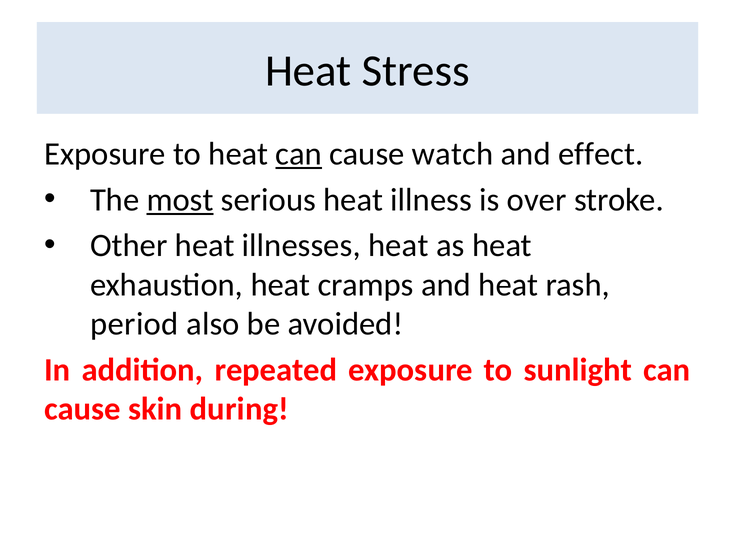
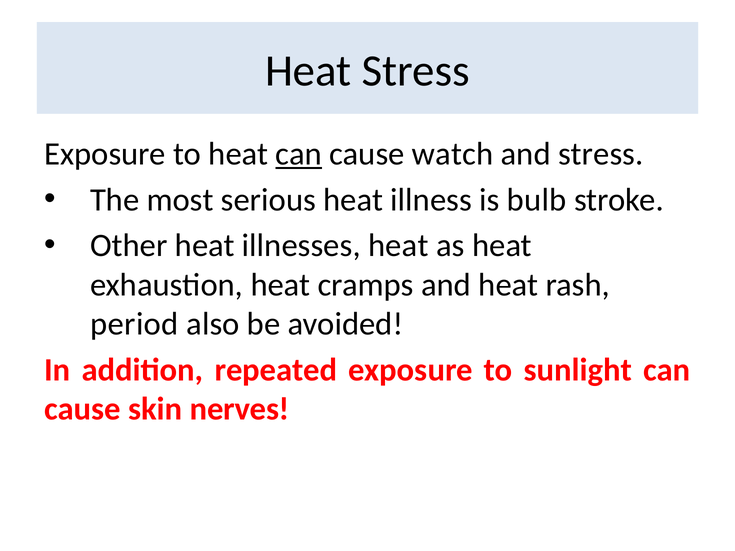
and effect: effect -> stress (601, 154)
most underline: present -> none (180, 200)
over: over -> bulb (537, 200)
during: during -> nerves (240, 409)
